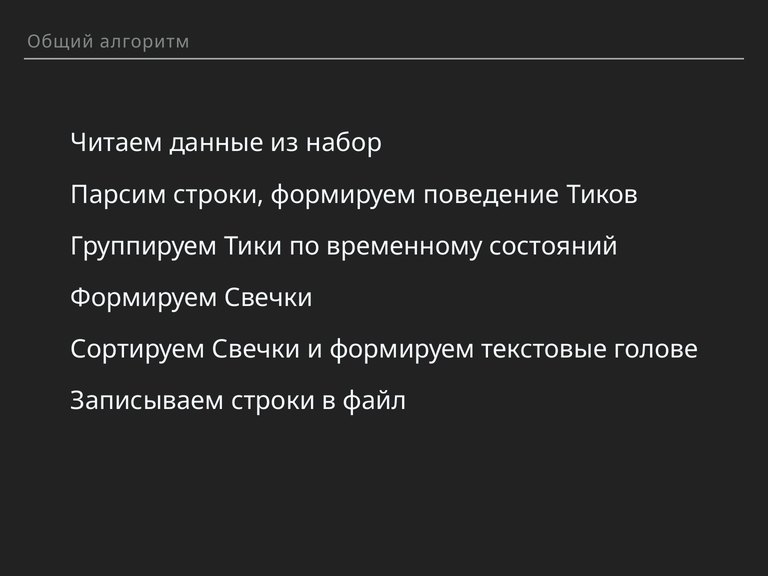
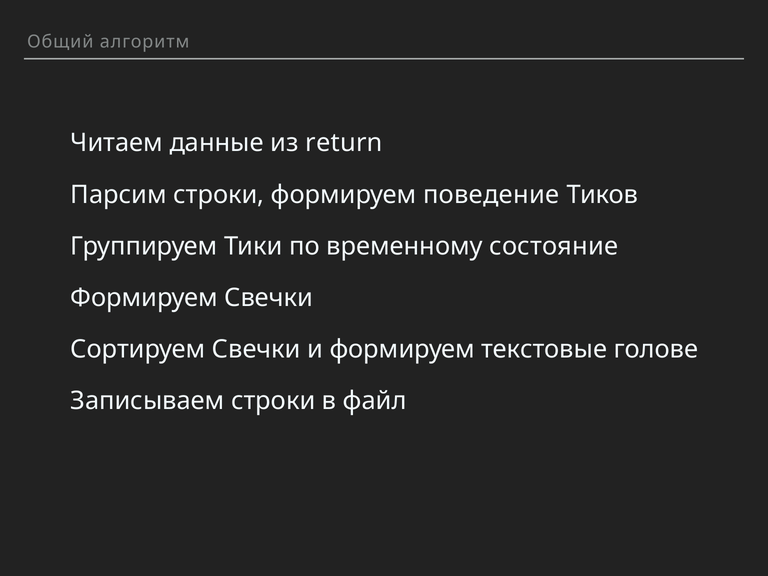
набор: набор -> return (344, 143)
состояний: состояний -> состояние (554, 246)
